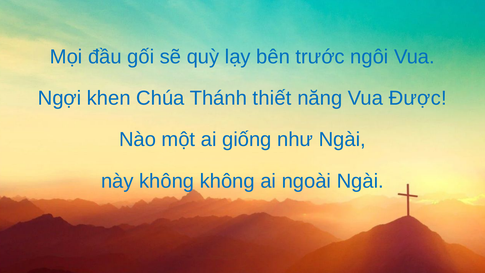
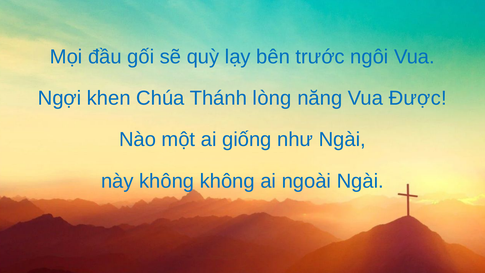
thiết: thiết -> lòng (272, 98)
